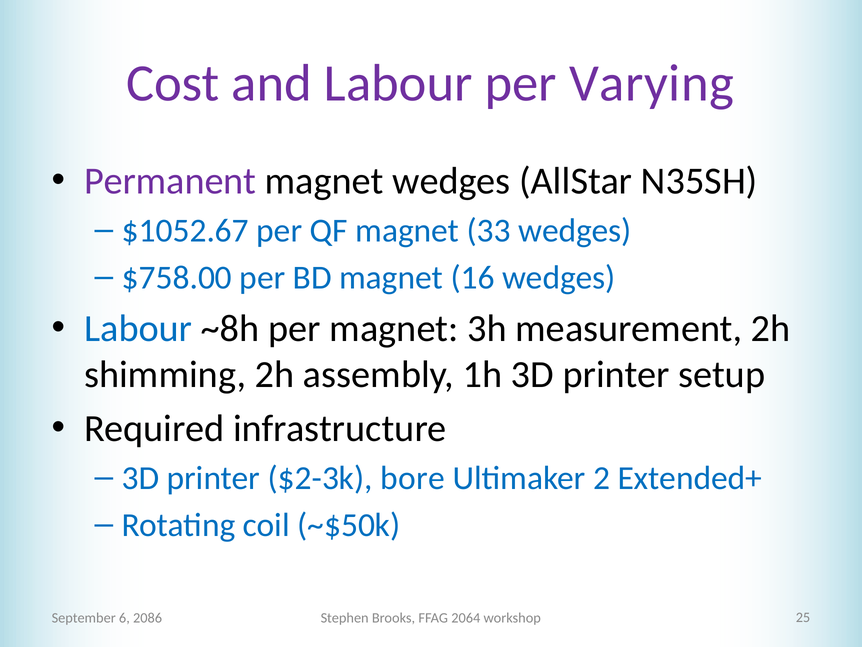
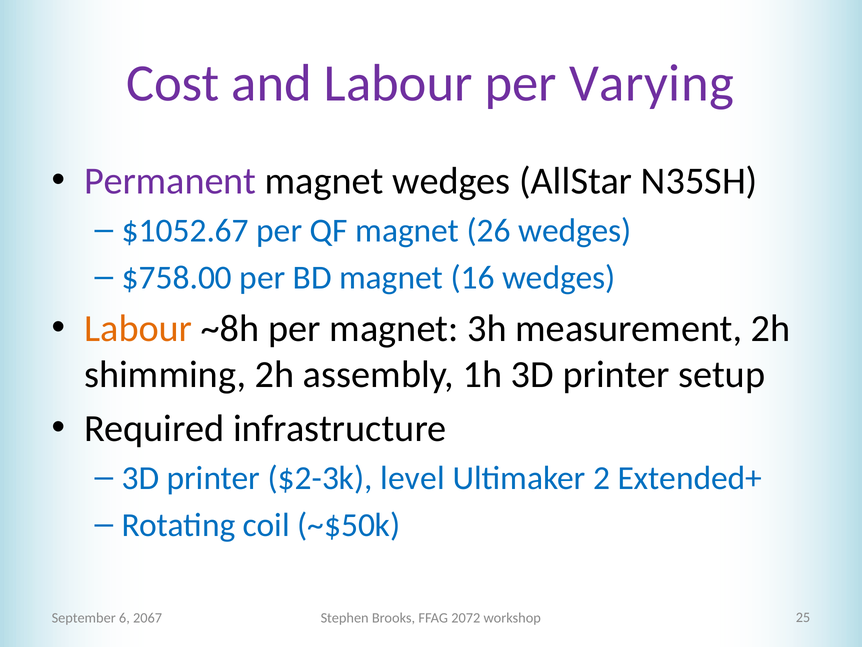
33: 33 -> 26 (489, 230)
Labour colour: blue -> orange (138, 328)
bore: bore -> level (412, 478)
2086: 2086 -> 2067 (148, 617)
2064: 2064 -> 2072 (466, 617)
